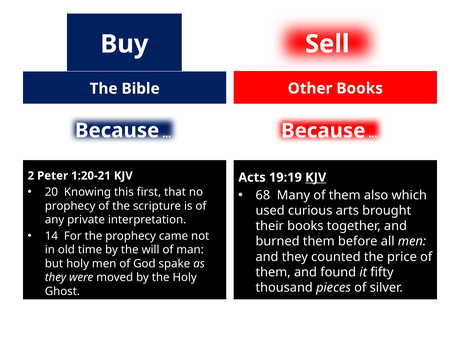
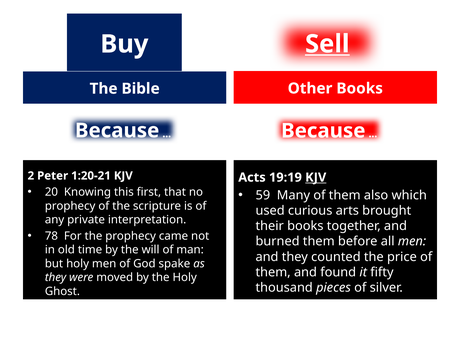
Sell underline: none -> present (327, 44)
68: 68 -> 59 (263, 195)
14: 14 -> 78 (51, 236)
